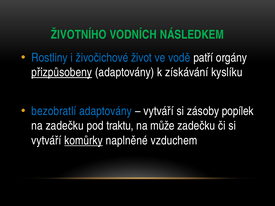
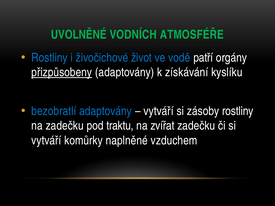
ŽIVOTNÍHO: ŽIVOTNÍHO -> UVOLNĚNÉ (79, 35)
NÁSLEDKEM: NÁSLEDKEM -> ATMOSFÉŘE (192, 35)
zásoby popílek: popílek -> rostliny (238, 111)
může: může -> zvířat (162, 126)
komůrky underline: present -> none (84, 141)
